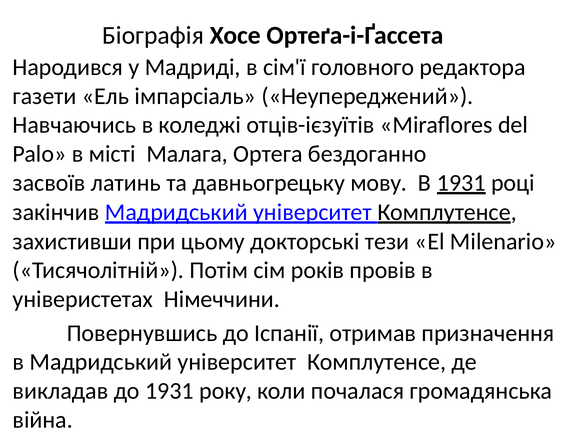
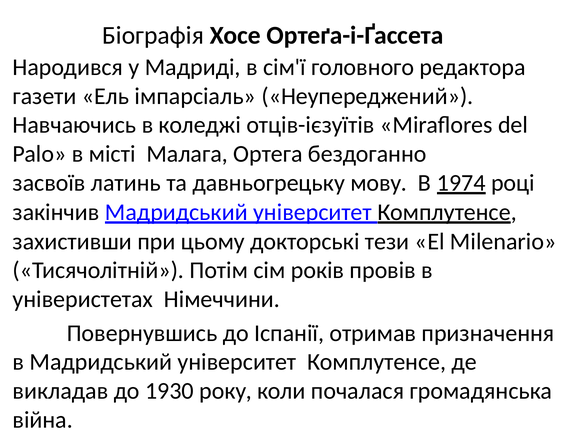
В 1931: 1931 -> 1974 (461, 183)
до 1931: 1931 -> 1930 (169, 391)
